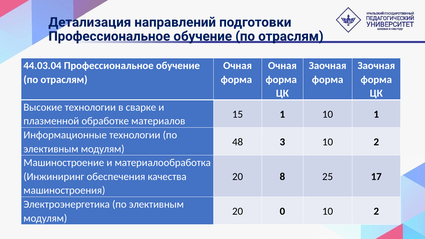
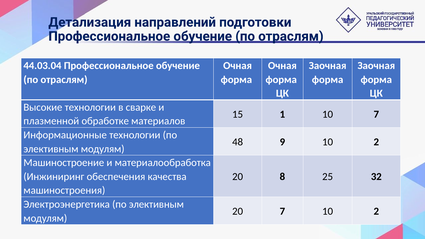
10 1: 1 -> 7 (376, 114)
3: 3 -> 9 (282, 142)
17: 17 -> 32 (376, 177)
20 0: 0 -> 7 (282, 211)
